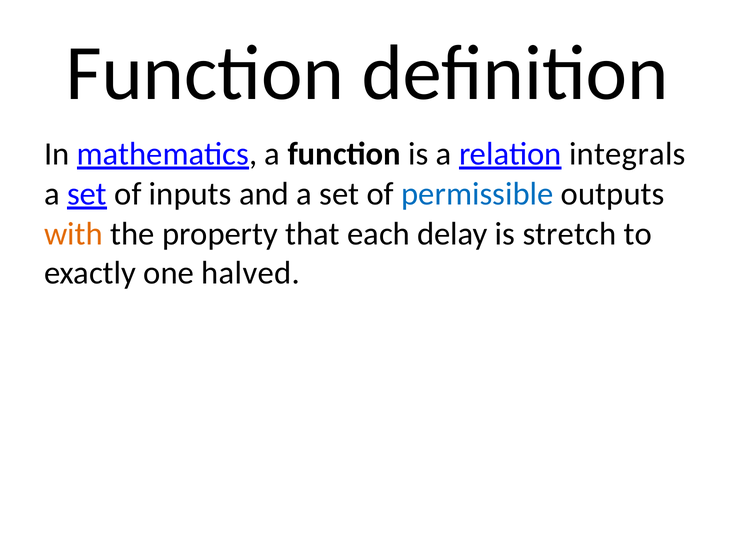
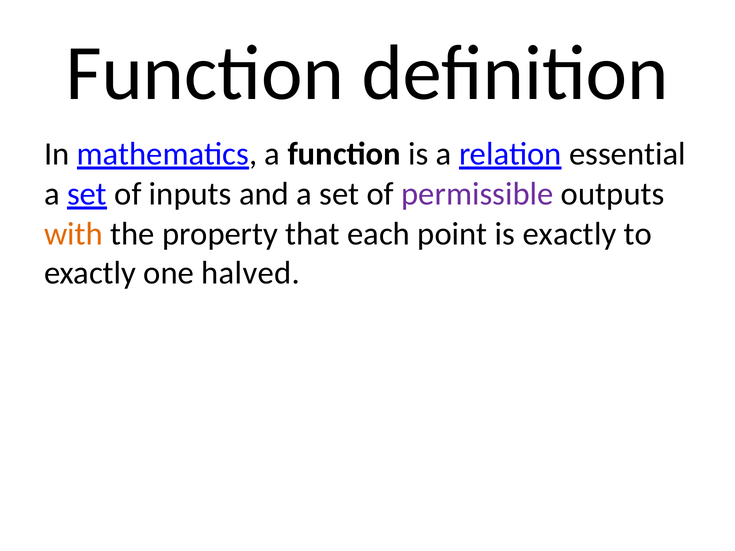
integrals: integrals -> essential (628, 154)
permissible colour: blue -> purple (477, 194)
delay: delay -> point (452, 234)
is stretch: stretch -> exactly (569, 234)
